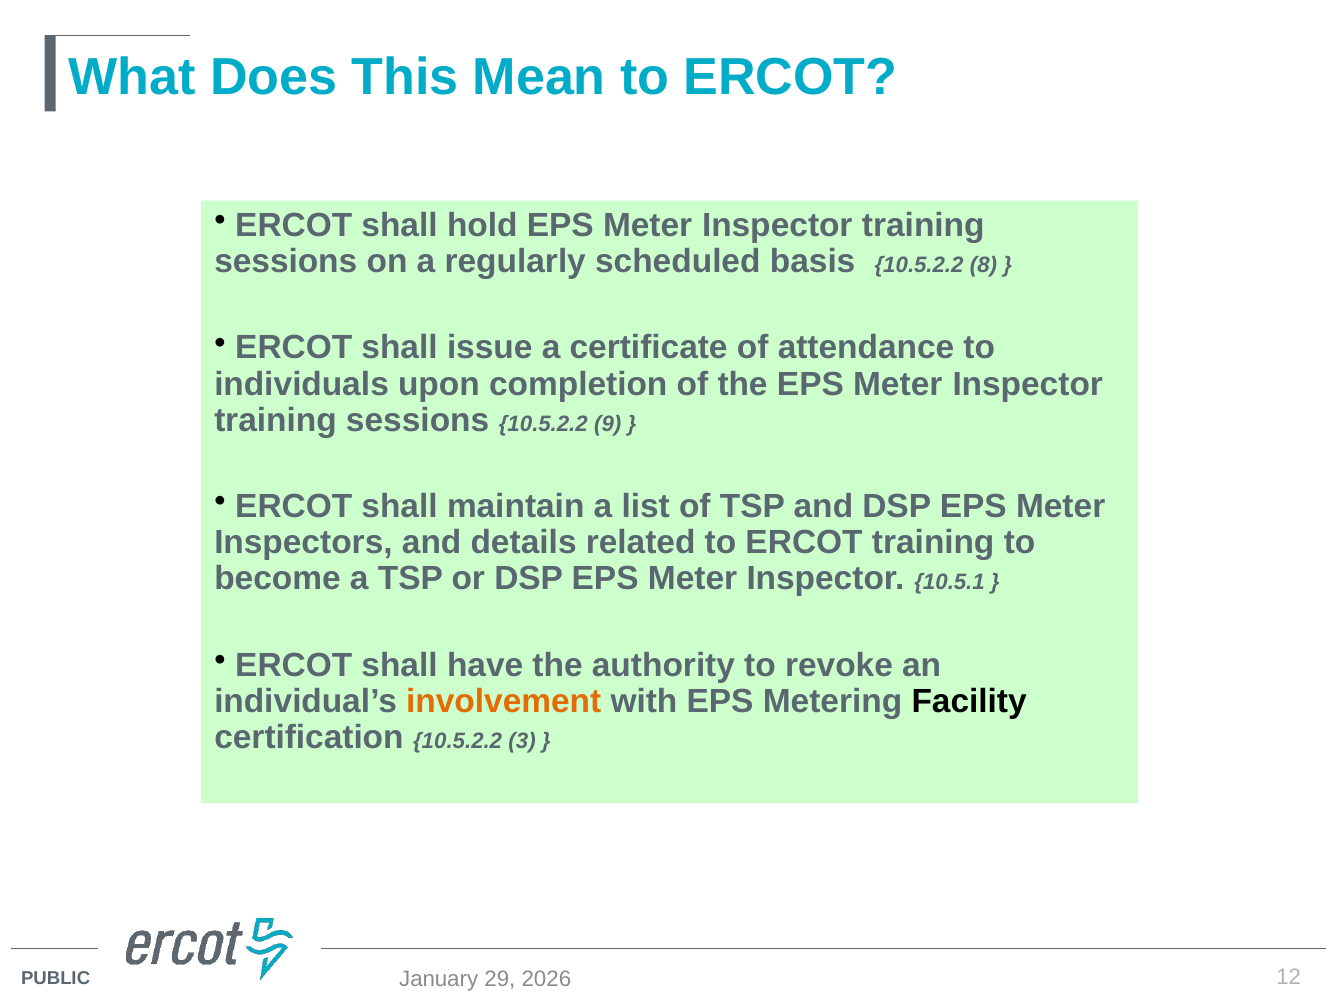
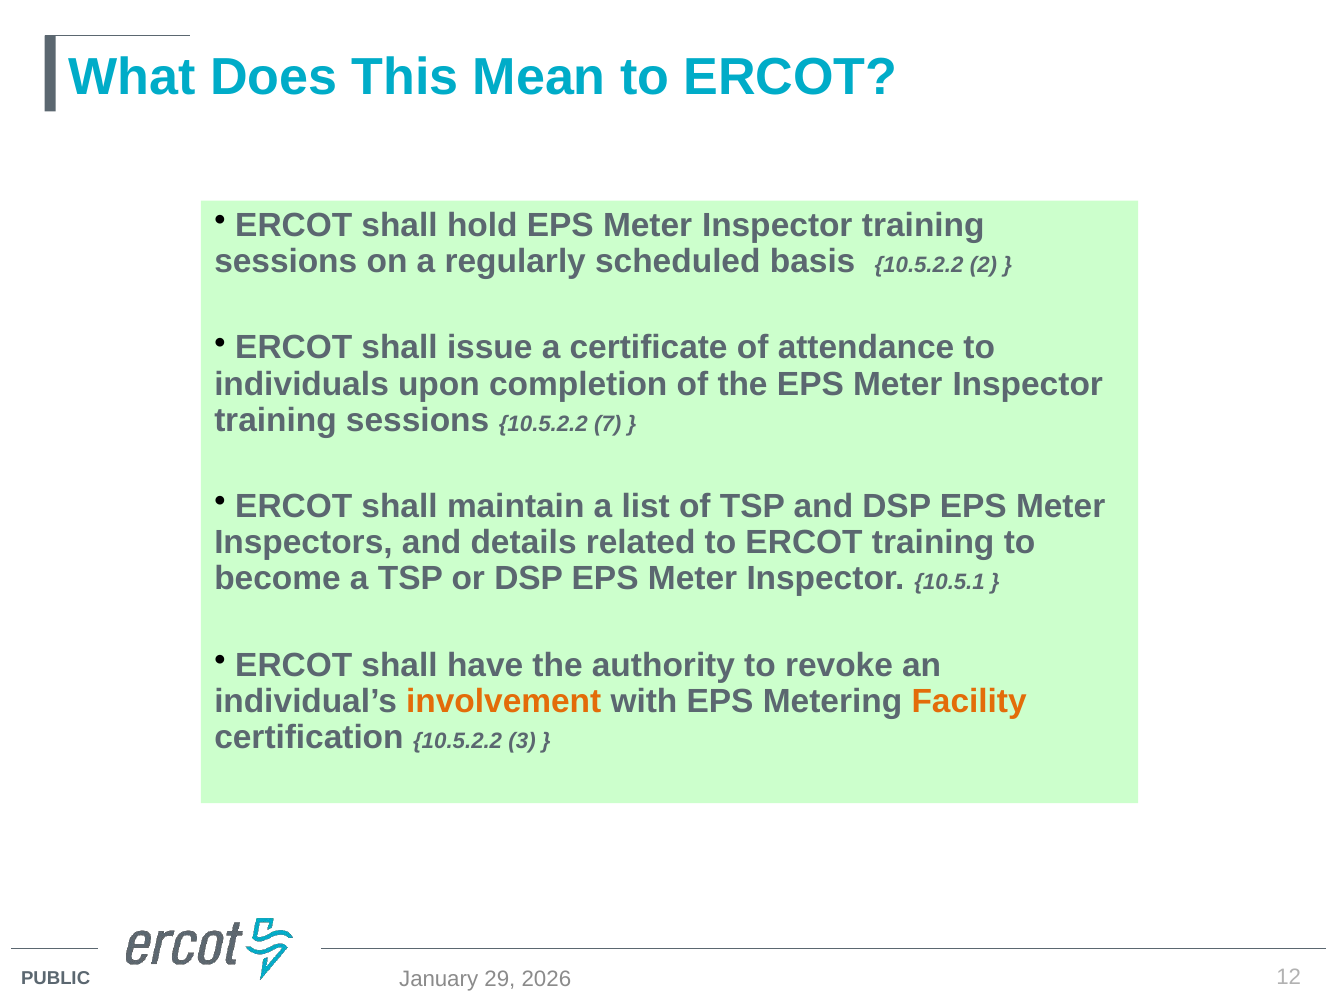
8: 8 -> 2 (984, 265)
9: 9 -> 7 (608, 424)
Facility colour: black -> orange (969, 702)
